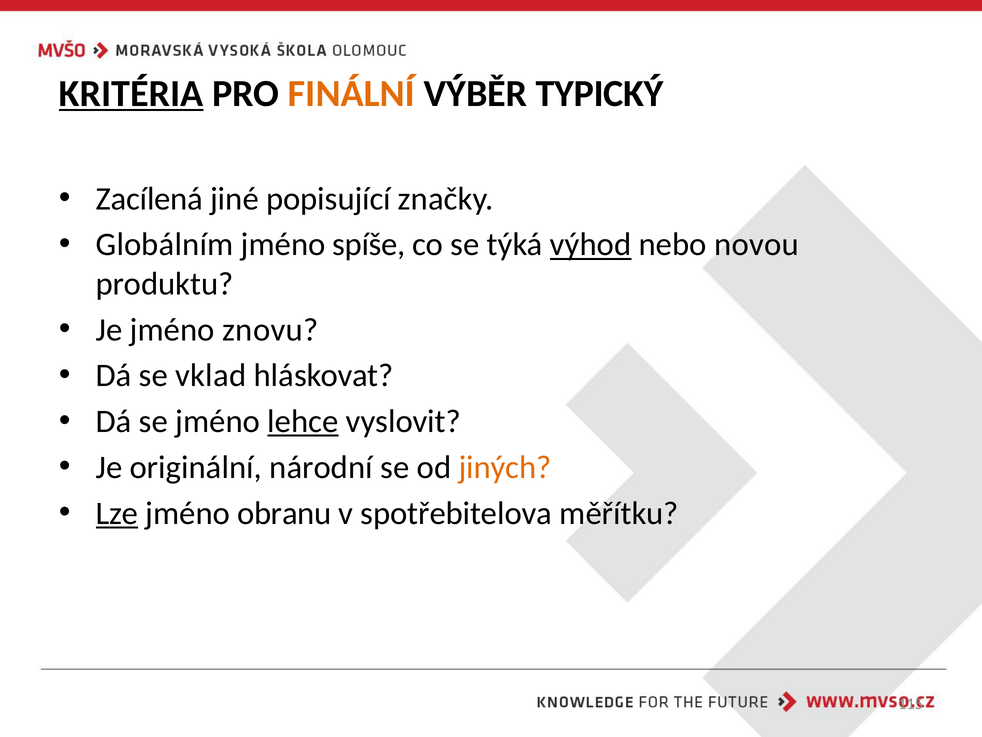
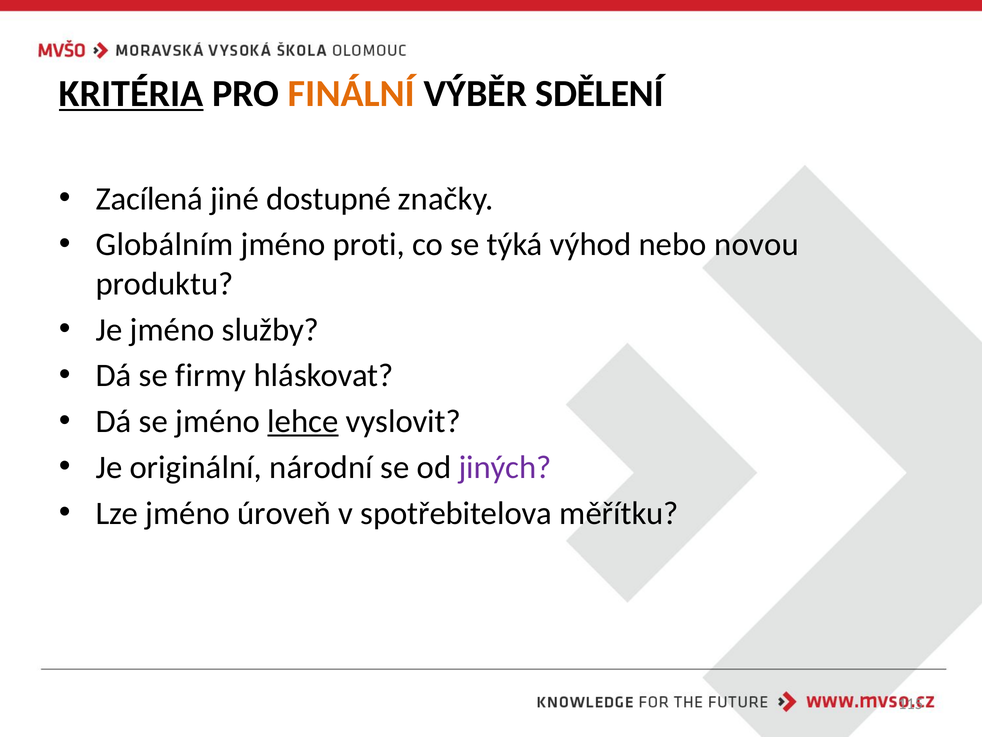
TYPICKÝ: TYPICKÝ -> SDĚLENÍ (600, 94)
popisující: popisující -> dostupné (329, 199)
spíše: spíše -> proti (369, 245)
výhod underline: present -> none (591, 245)
znovu: znovu -> služby (270, 330)
vklad: vklad -> firmy (211, 375)
jiných colour: orange -> purple (505, 467)
Lze underline: present -> none (117, 513)
obranu: obranu -> úroveň (284, 513)
